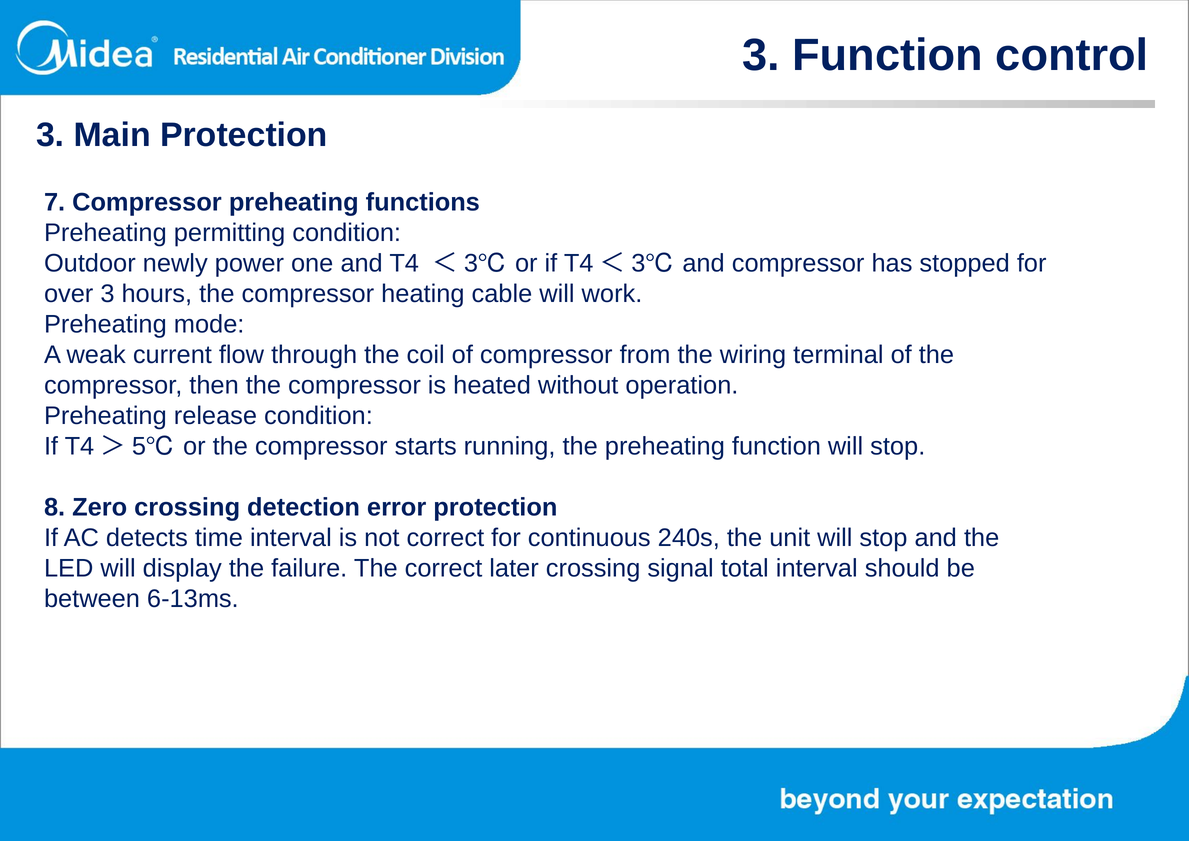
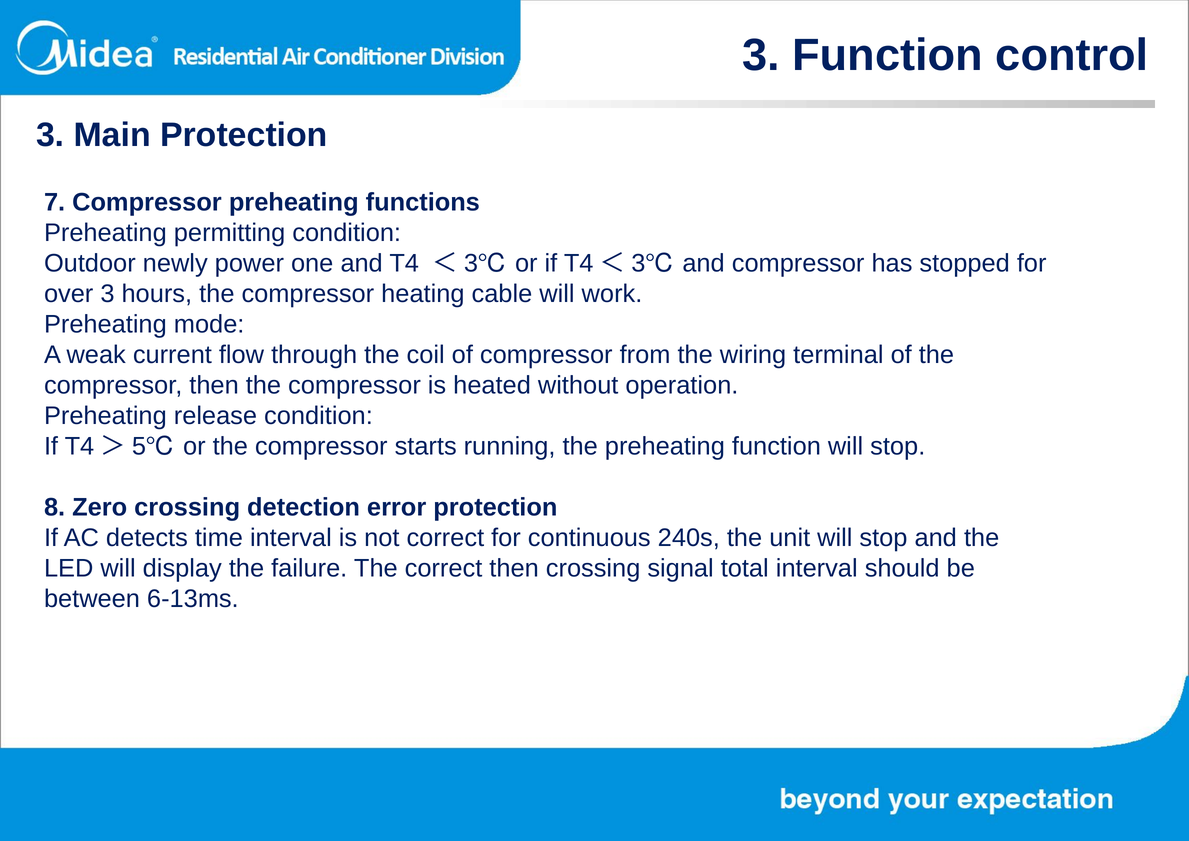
correct later: later -> then (514, 568)
